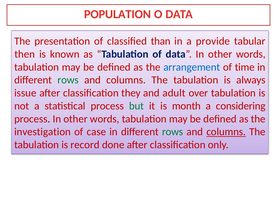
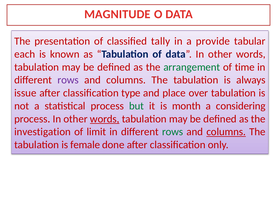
POPULATION: POPULATION -> MAGNITUDE (117, 14)
than: than -> tally (161, 41)
then: then -> each (25, 54)
arrangement colour: blue -> green (192, 67)
rows colour: green -> purple (68, 80)
they: they -> type (131, 93)
adult: adult -> place (174, 93)
words underline: none -> present (105, 119)
case: case -> limit (96, 132)
record: record -> female (85, 145)
